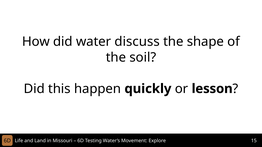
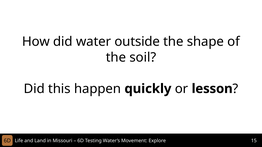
discuss: discuss -> outside (137, 42)
